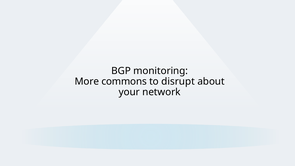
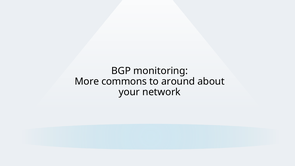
disrupt: disrupt -> around (178, 81)
